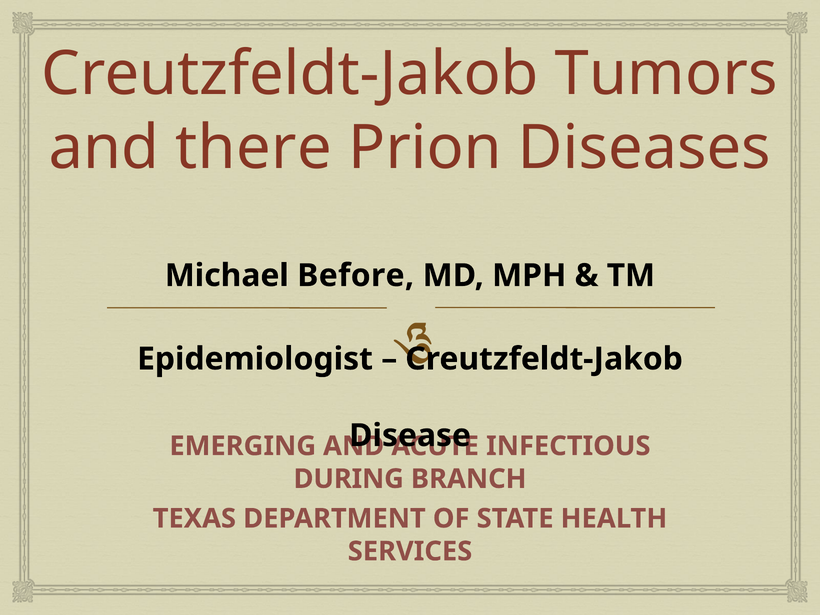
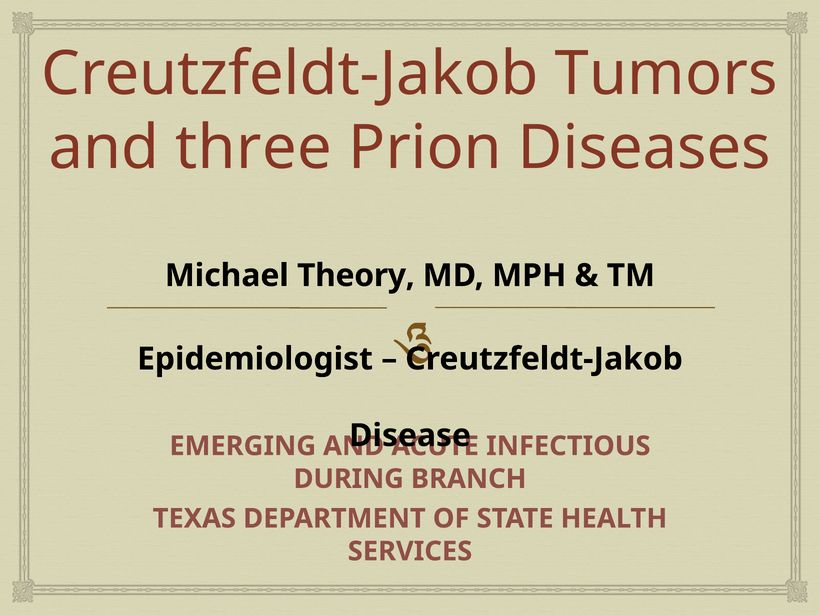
there: there -> three (253, 148)
Before: Before -> Theory (356, 276)
